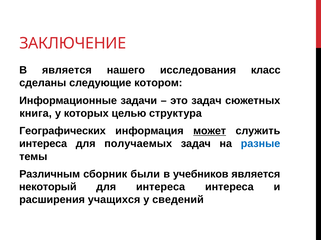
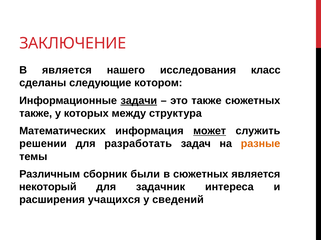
задачи underline: none -> present (139, 101)
это задач: задач -> также (206, 101)
книга: книга -> также (36, 114)
целью: целью -> между (129, 114)
Географических: Географических -> Математических (62, 131)
интереса: интереса -> решении (43, 144)
получаемых: получаемых -> разработать (138, 144)
разные colour: blue -> orange (261, 144)
в учебников: учебников -> сюжетных (201, 175)
для интереса: интереса -> задачник (161, 187)
